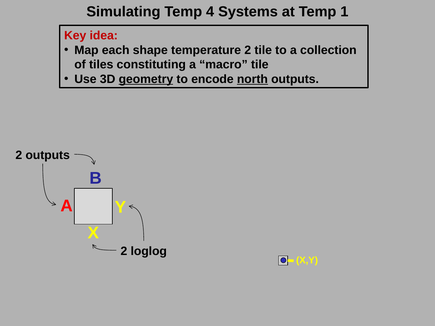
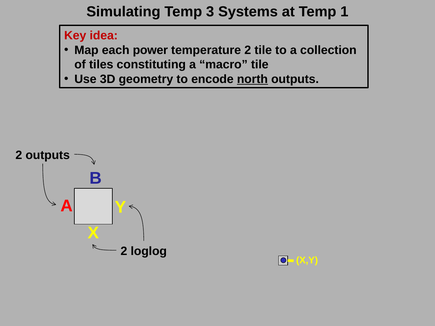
4: 4 -> 3 (210, 12)
shape: shape -> power (150, 50)
geometry underline: present -> none (146, 79)
